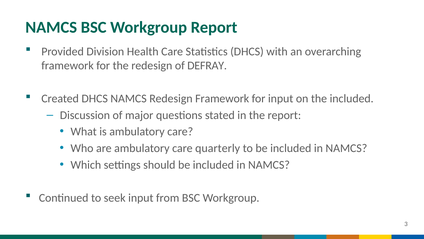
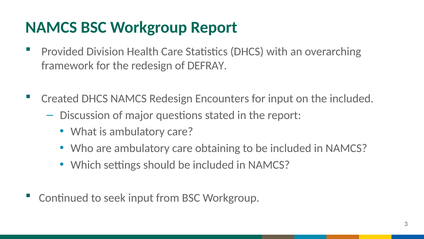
Redesign Framework: Framework -> Encounters (222, 99)
quarterly: quarterly -> obtaining (218, 148)
